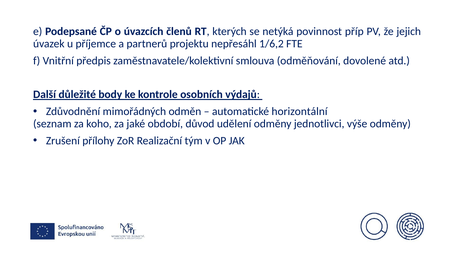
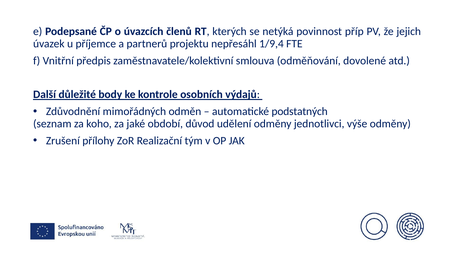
1/6,2: 1/6,2 -> 1/9,4 (271, 44)
horizontální: horizontální -> podstatných (300, 112)
